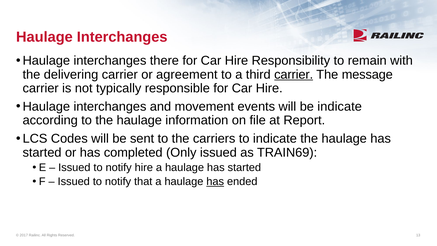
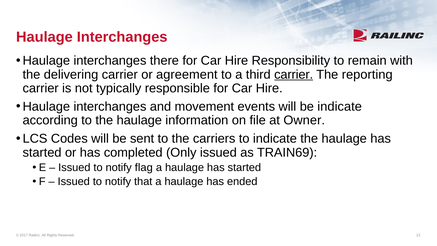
message: message -> reporting (367, 74)
Report: Report -> Owner (304, 120)
notify hire: hire -> flag (144, 167)
has underline: present -> none (215, 182)
